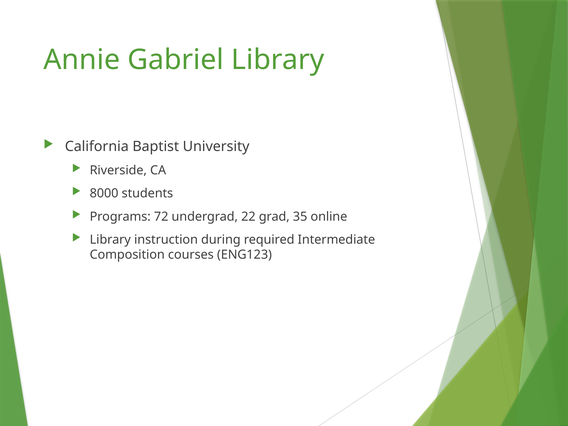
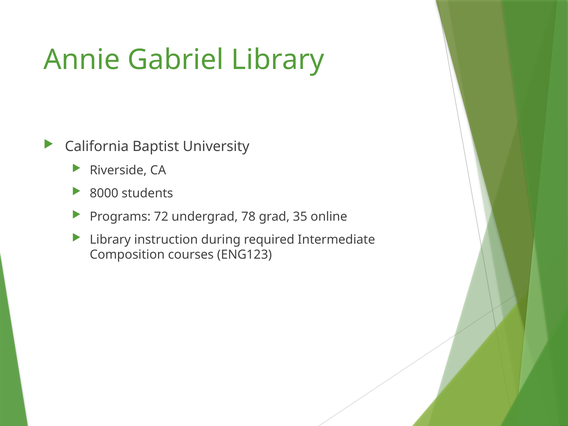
22: 22 -> 78 (248, 217)
